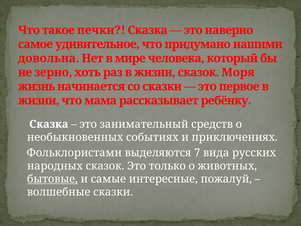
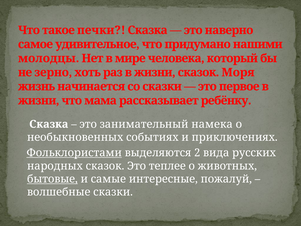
довольна: довольна -> молодцы (49, 58)
средств: средств -> намека (212, 124)
Фольклористами underline: none -> present (74, 153)
7: 7 -> 2 (197, 153)
только: только -> теплее (167, 166)
